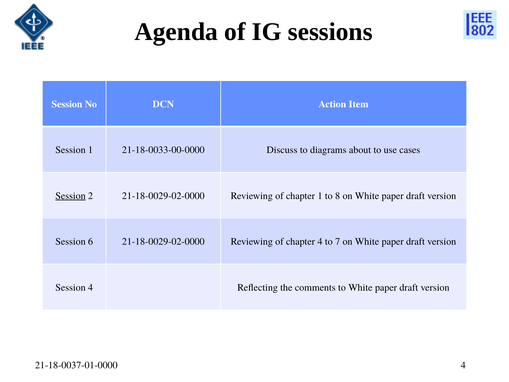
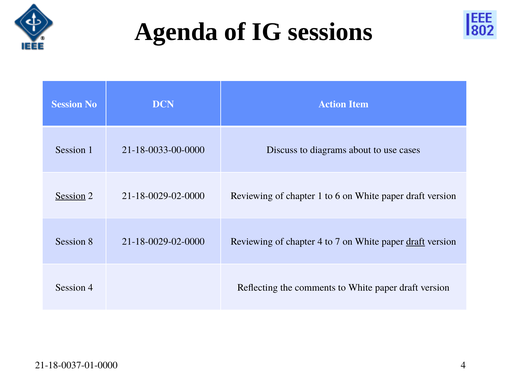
8: 8 -> 6 (338, 196)
6: 6 -> 8 (91, 241)
draft underline: none -> present (415, 241)
